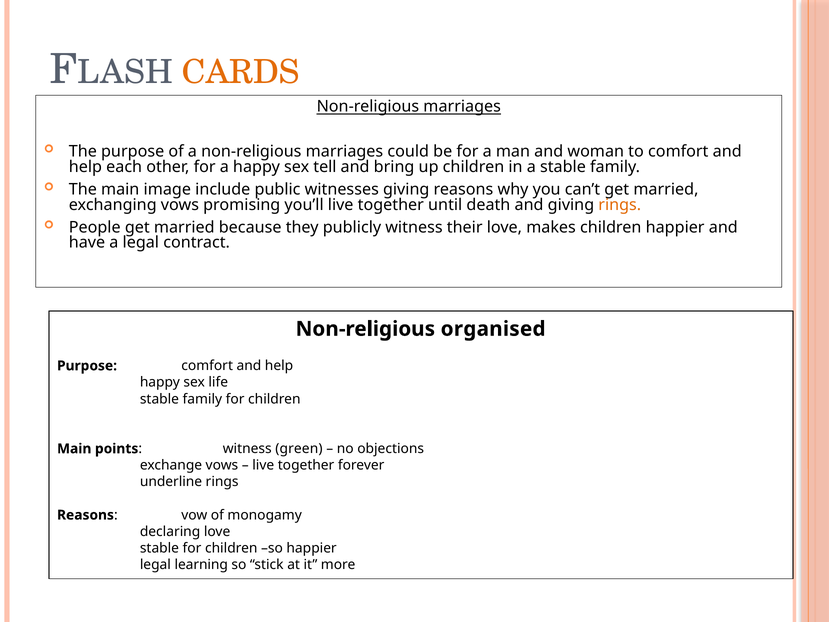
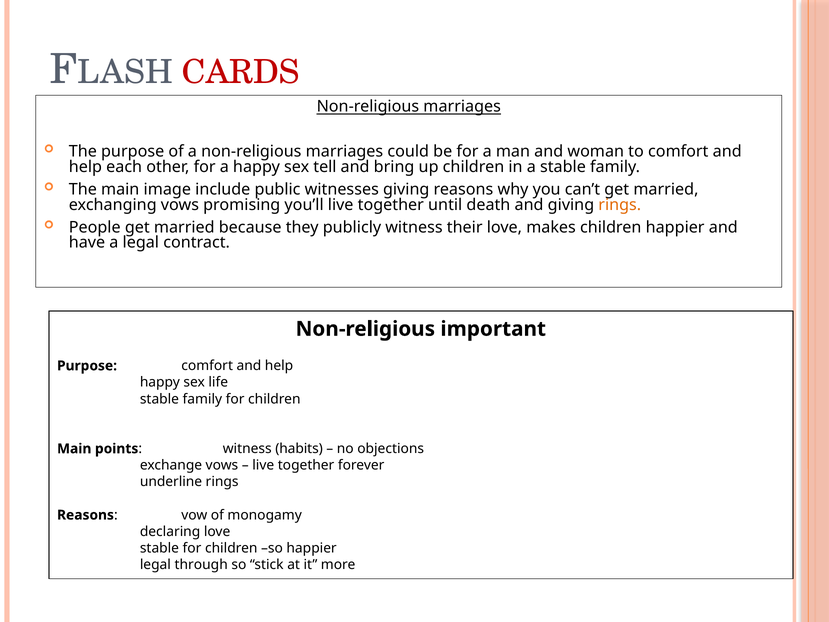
CARDS colour: orange -> red (241, 72)
organised: organised -> important (493, 329)
green: green -> habits (299, 449)
learning: learning -> through (201, 565)
